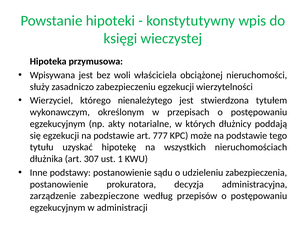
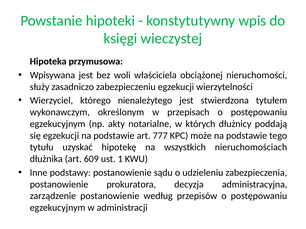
307: 307 -> 609 (91, 159)
zarządzenie zabezpieczone: zabezpieczone -> postanowienie (110, 196)
